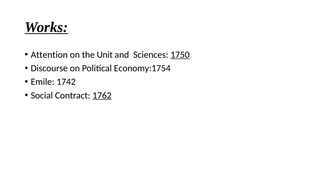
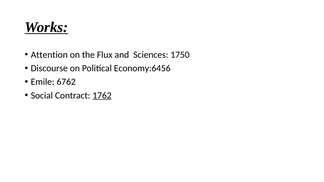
Unit: Unit -> Flux (105, 55)
1750 underline: present -> none (180, 55)
Economy:1754: Economy:1754 -> Economy:6456 (142, 68)
1742: 1742 -> 6762 (66, 82)
